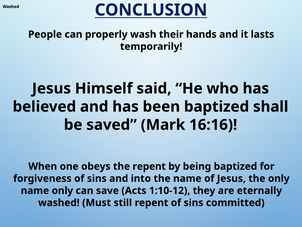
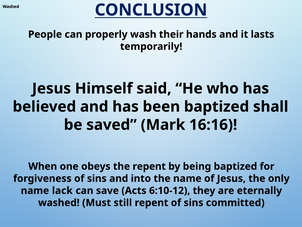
name only: only -> lack (62, 190)
1:10-12: 1:10-12 -> 6:10-12 (170, 190)
